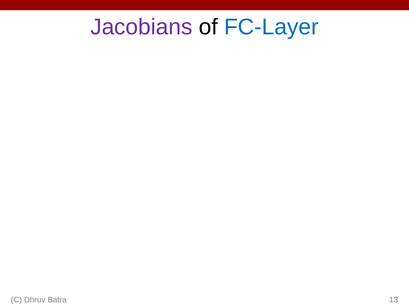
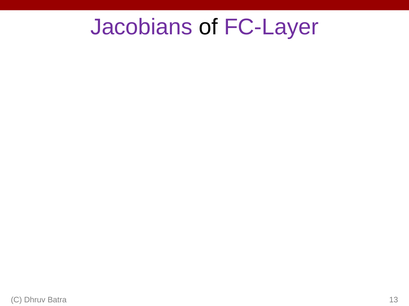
FC-Layer colour: blue -> purple (271, 27)
